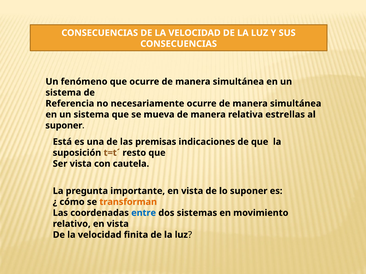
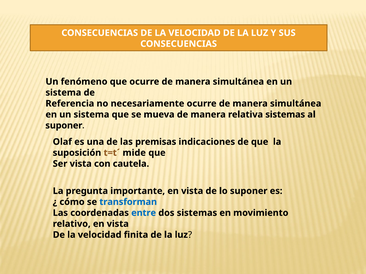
relativa estrellas: estrellas -> sistemas (285, 115)
Está: Está -> Olaf (62, 142)
resto: resto -> mide (134, 153)
transforman colour: orange -> blue (128, 202)
